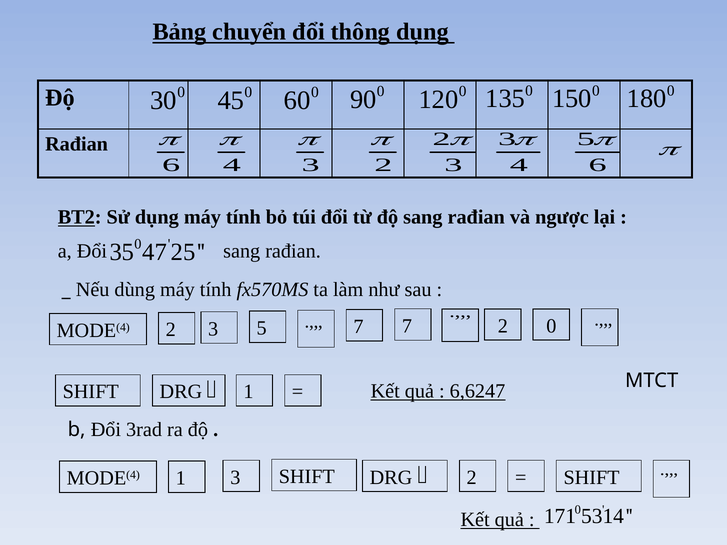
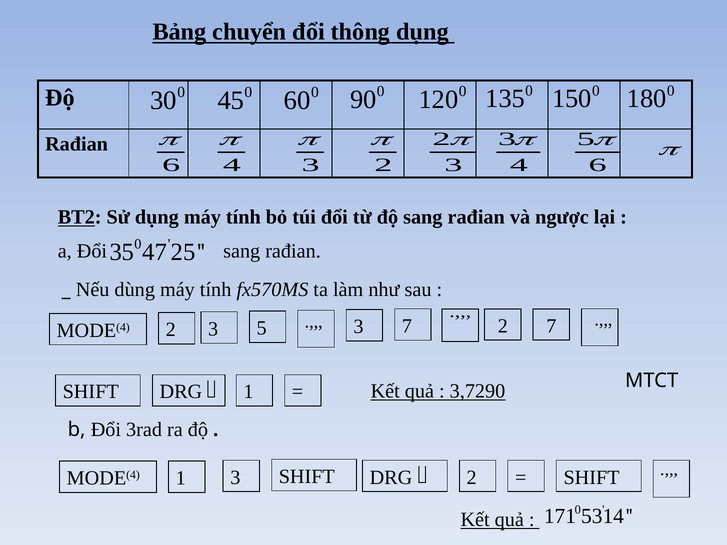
2 0: 0 -> 7 (551, 326)
3 7: 7 -> 3 (359, 327)
6,6247: 6,6247 -> 3,7290 (478, 391)
